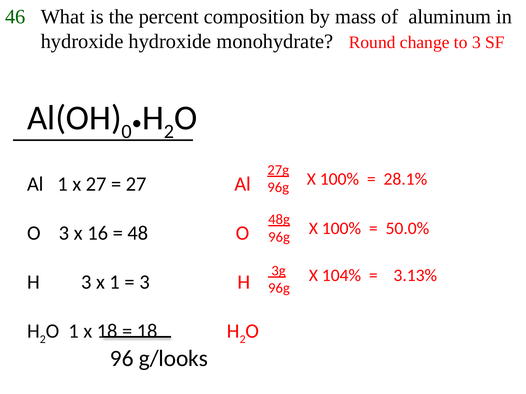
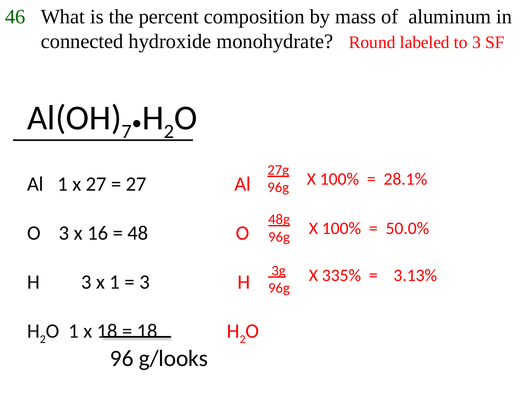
hydroxide: hydroxide -> connected (82, 41)
change: change -> labeled (425, 42)
0: 0 -> 7 (127, 132)
104%: 104% -> 335% (341, 276)
